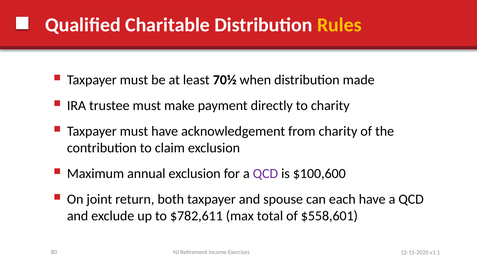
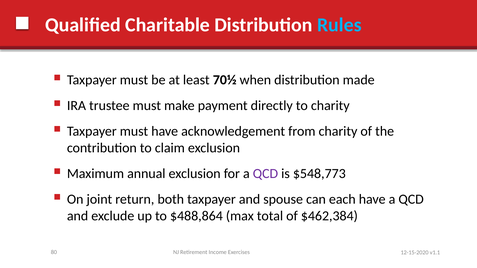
Rules colour: yellow -> light blue (339, 25)
$100,600: $100,600 -> $548,773 (319, 174)
$782,611: $782,611 -> $488,864 (196, 216)
$558,601: $558,601 -> $462,384 (329, 216)
